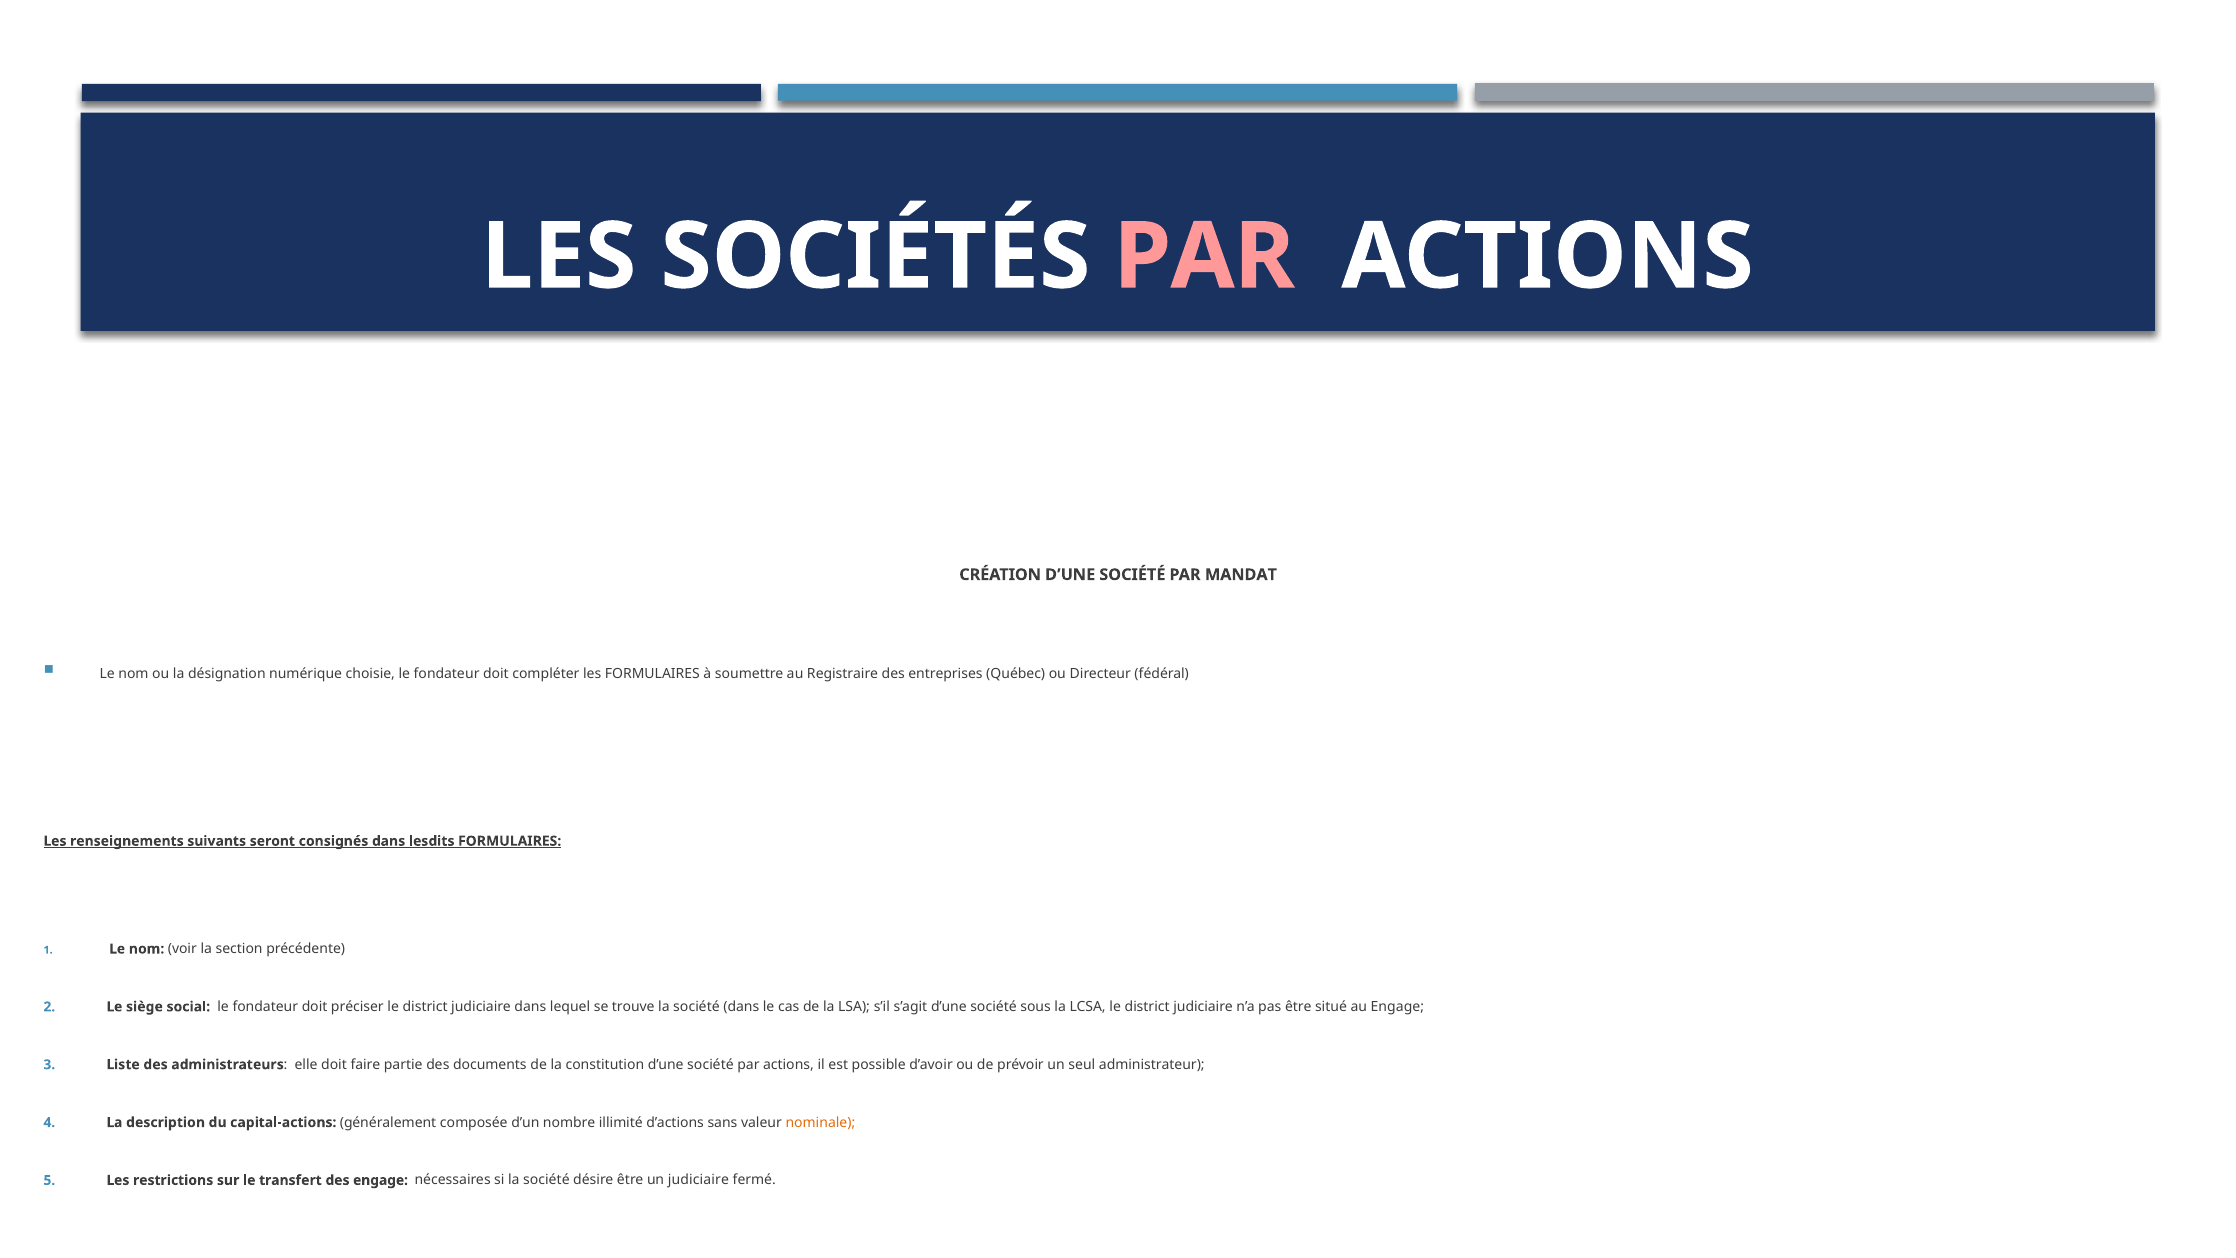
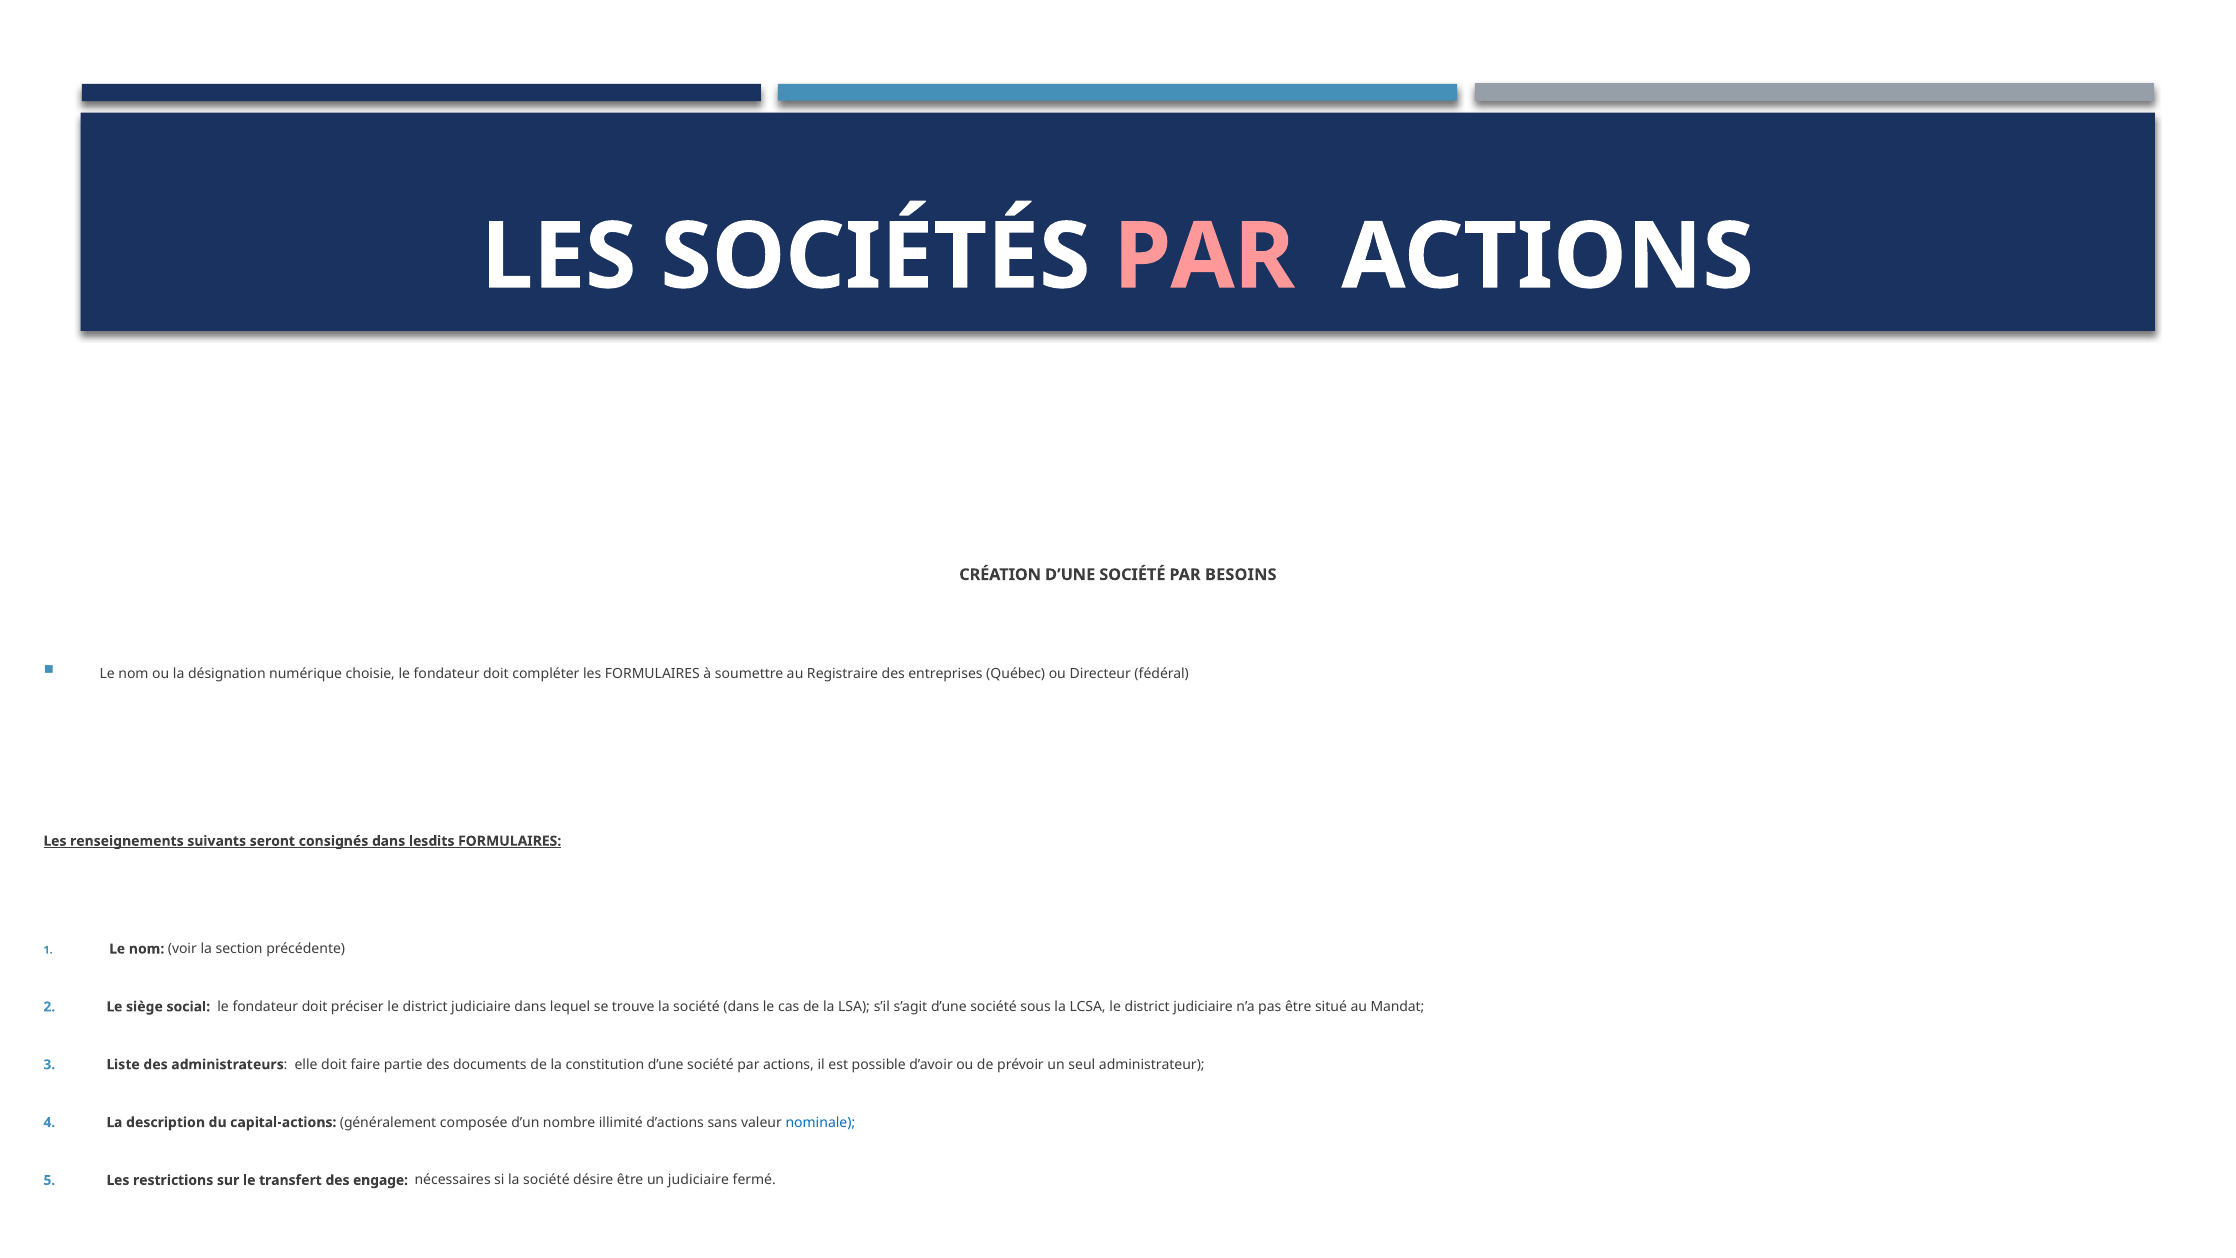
MANDAT: MANDAT -> BESOINS (1241, 575)
au Engage: Engage -> Mandat (1397, 1007)
nominale colour: orange -> blue (820, 1122)
